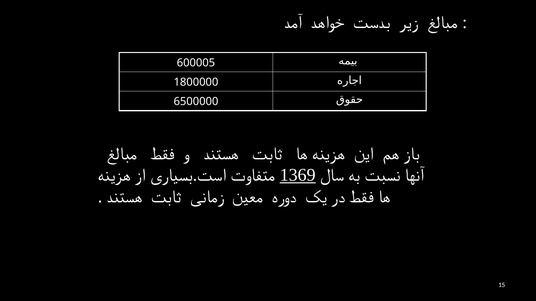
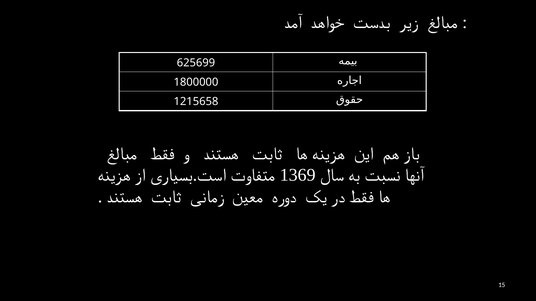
600005: 600005 -> 625699 (196, 63)
6500000: 6500000 -> 1215658 (196, 102)
1369 underline: present -> none (298, 175)
